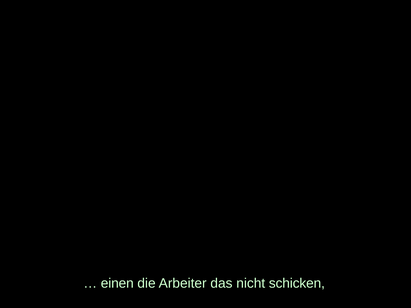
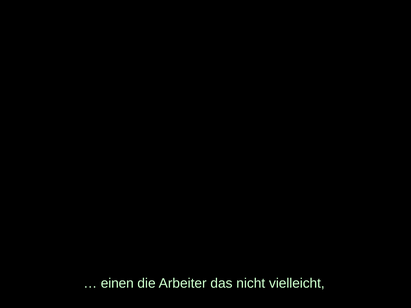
schicken: schicken -> vielleicht (297, 284)
